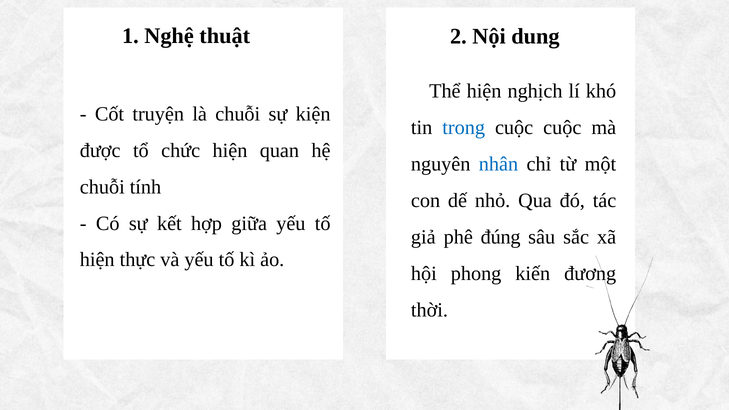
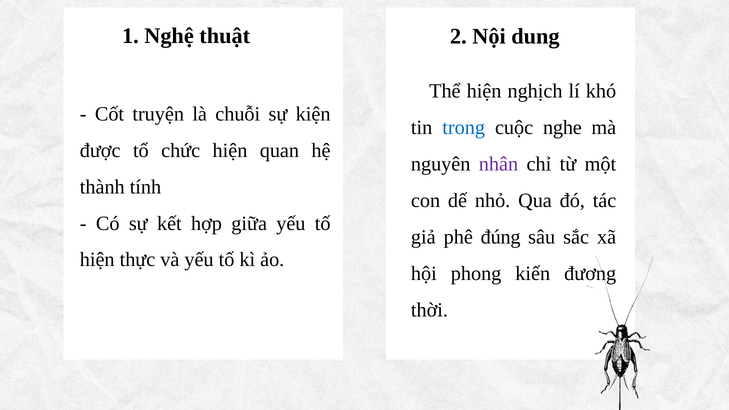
cuộc cuộc: cuộc -> nghe (562, 128)
nhân colour: blue -> purple (498, 164)
chuỗi: chuỗi -> thành (102, 187)
